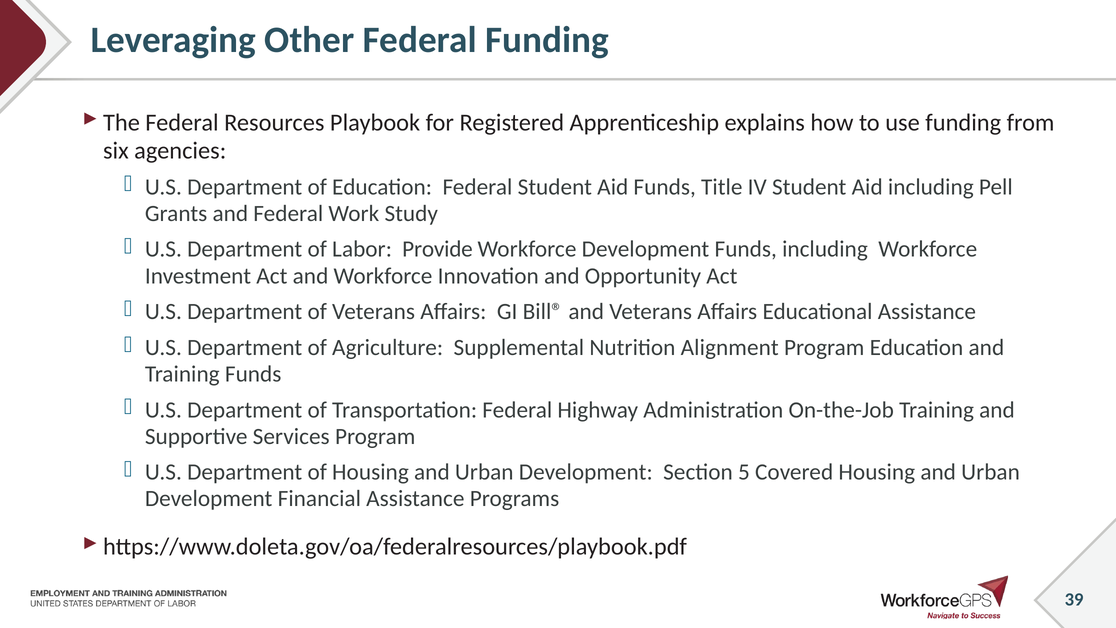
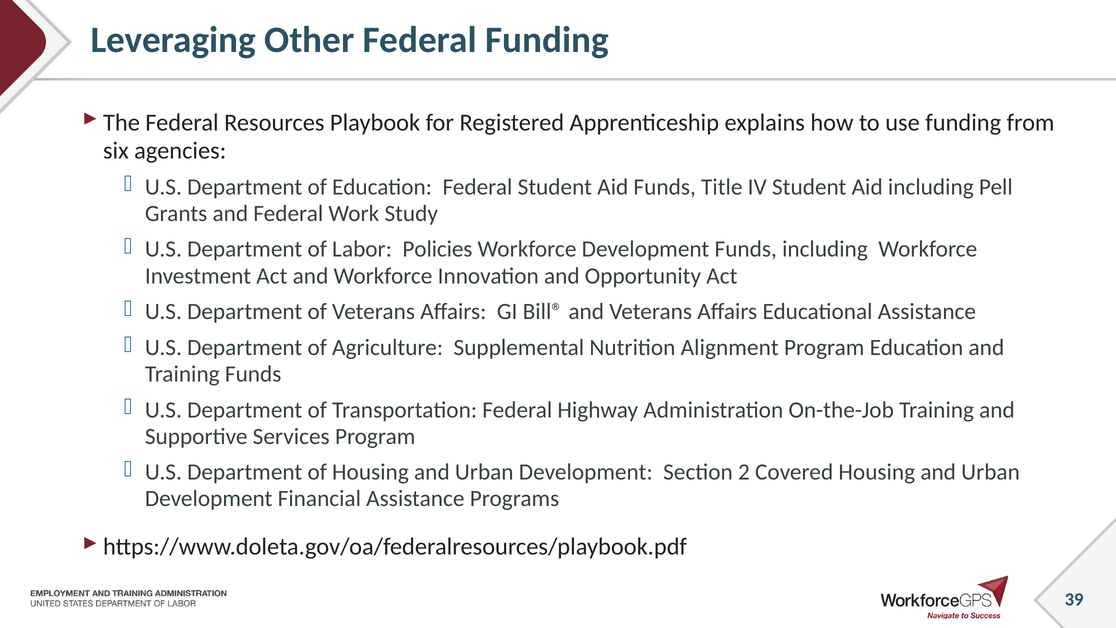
Provide: Provide -> Policies (437, 249)
5: 5 -> 2 (744, 472)
